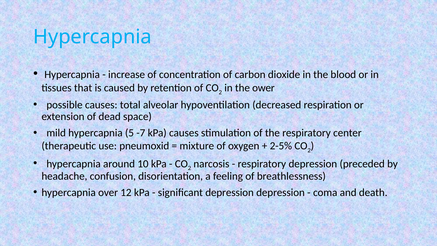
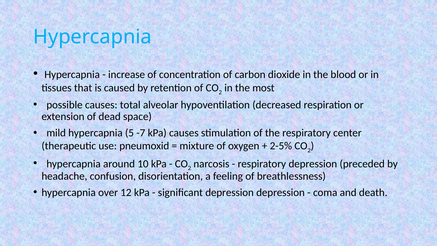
ower: ower -> most (263, 88)
